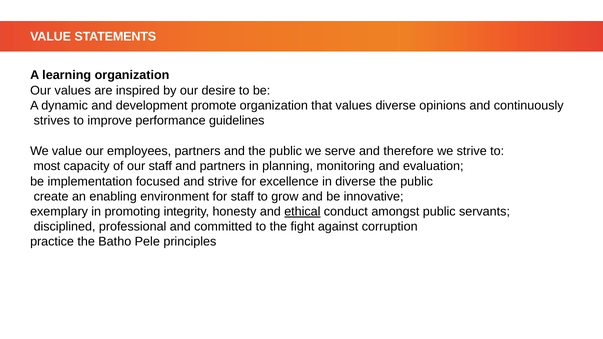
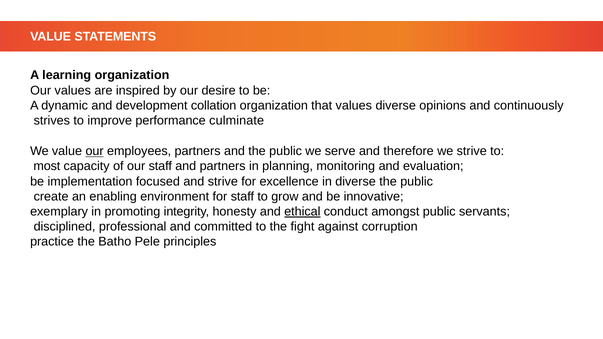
promote: promote -> collation (214, 105)
guidelines: guidelines -> culminate (237, 121)
our underline: none -> present (95, 151)
